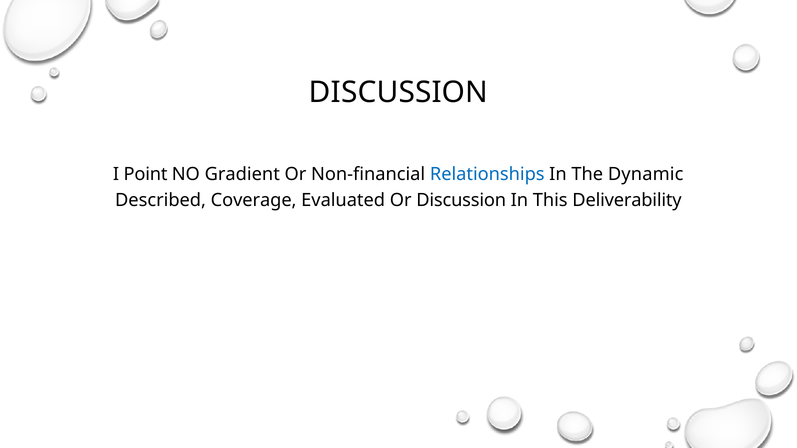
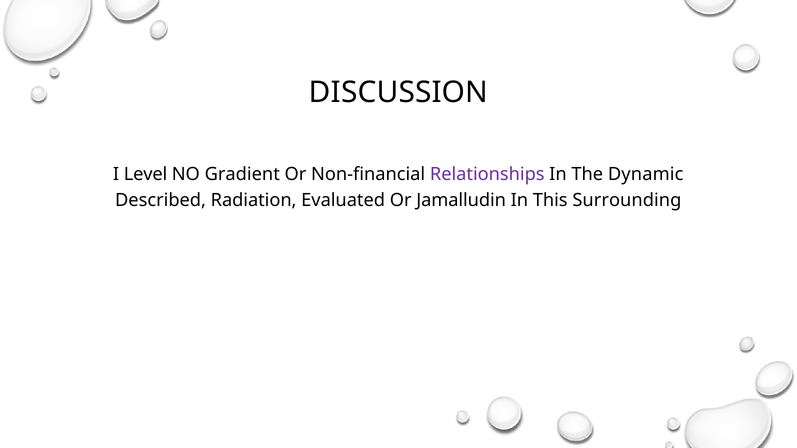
Point: Point -> Level (146, 174)
Relationships colour: blue -> purple (487, 174)
Coverage: Coverage -> Radiation (254, 201)
Or Discussion: Discussion -> Jamalludin (461, 201)
Deliverability: Deliverability -> Surrounding (627, 201)
